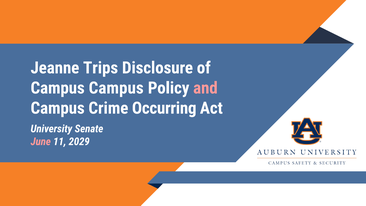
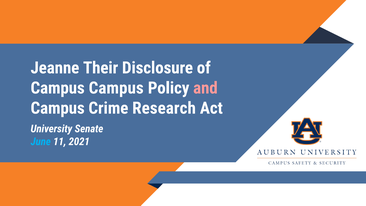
Trips: Trips -> Their (101, 68)
Occurring: Occurring -> Research (164, 108)
June colour: pink -> light blue (41, 142)
2029: 2029 -> 2021 (79, 142)
